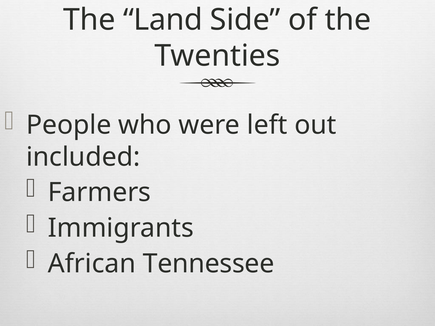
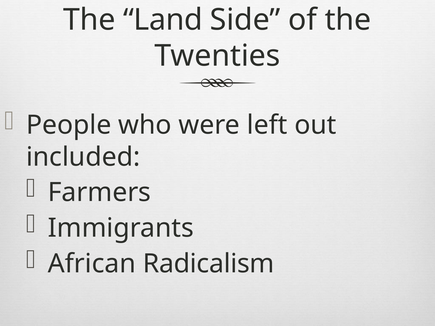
Tennessee: Tennessee -> Radicalism (209, 264)
